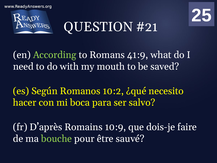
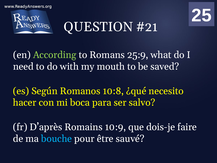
41:9: 41:9 -> 25:9 (138, 55)
10:2: 10:2 -> 10:8 (113, 91)
bouche colour: light green -> light blue (57, 138)
